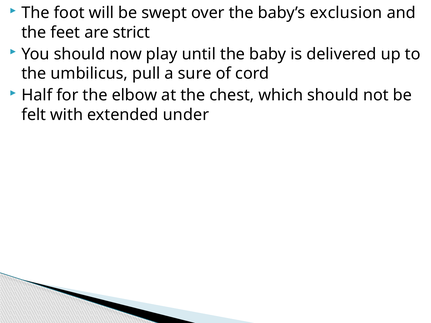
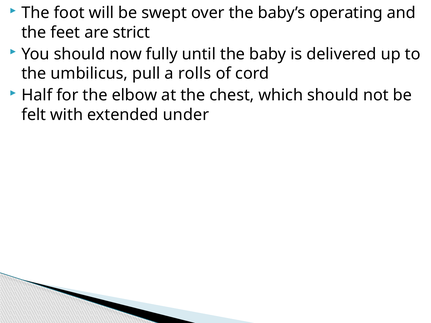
exclusion: exclusion -> operating (346, 13)
play: play -> fully (162, 54)
sure: sure -> rolls (195, 74)
